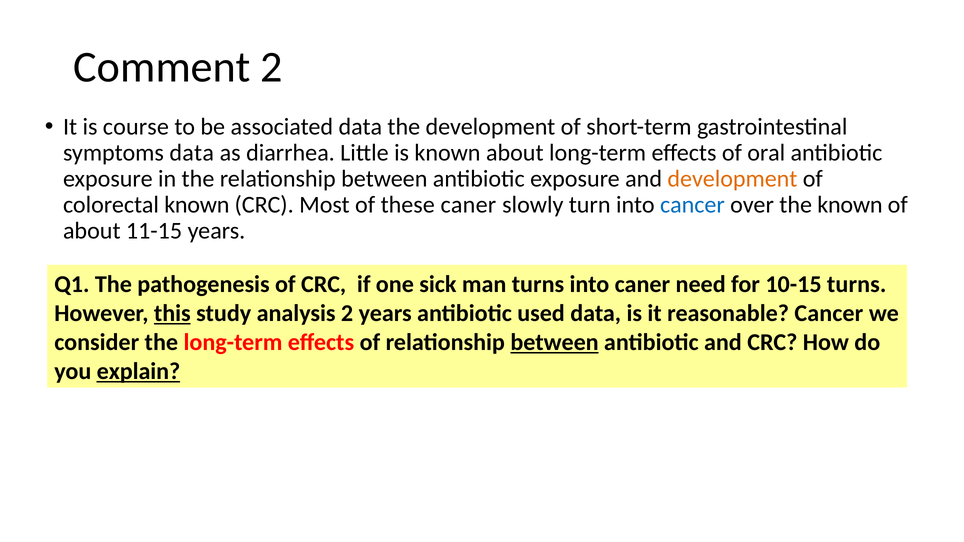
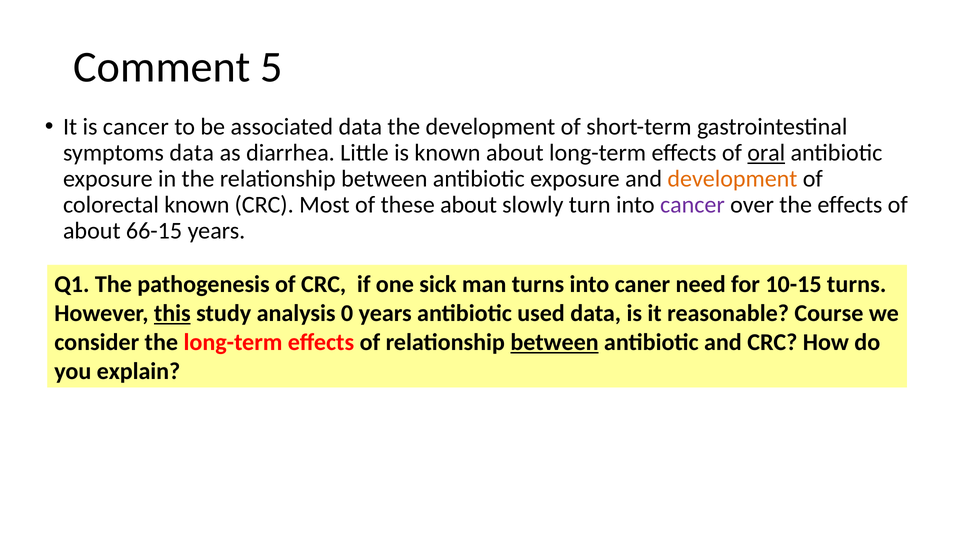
Comment 2: 2 -> 5 (272, 67)
is course: course -> cancer (136, 127)
oral underline: none -> present (766, 153)
these caner: caner -> about (469, 205)
cancer colour: blue -> purple (692, 205)
the known: known -> effects (850, 205)
11-15: 11-15 -> 66-15 (154, 231)
analysis 2: 2 -> 0 (347, 314)
reasonable Cancer: Cancer -> Course (829, 314)
explain underline: present -> none (138, 371)
